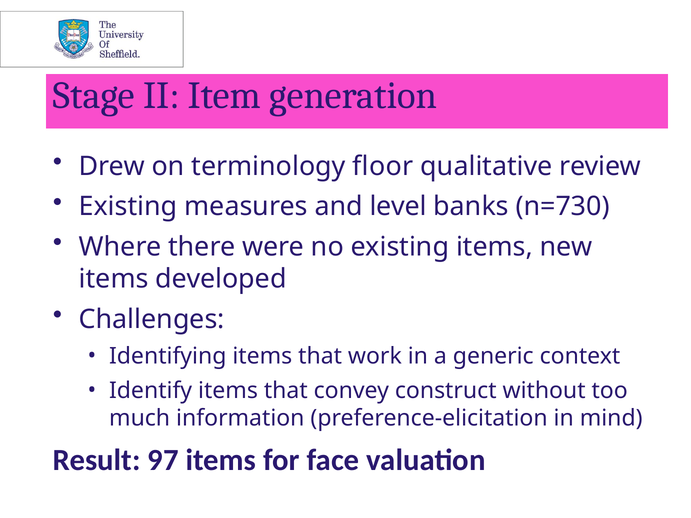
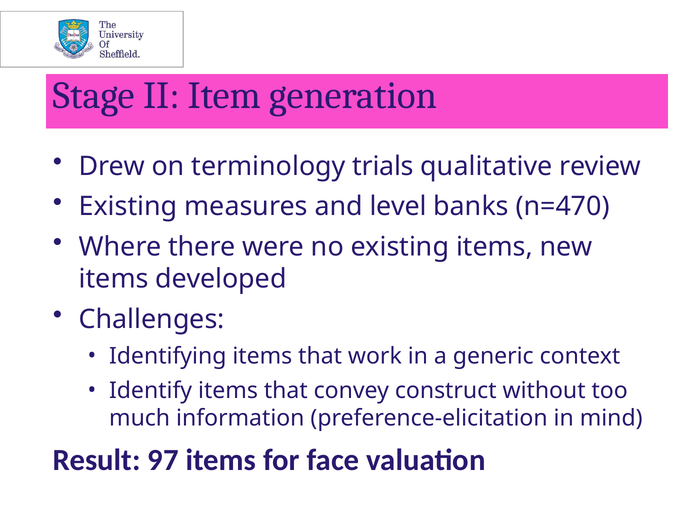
floor: floor -> trials (383, 166)
n=730: n=730 -> n=470 (563, 207)
